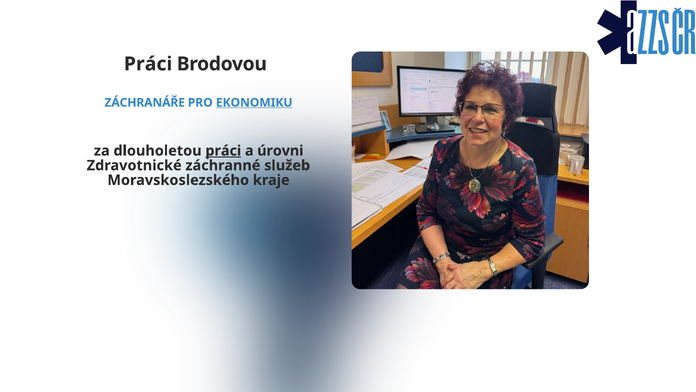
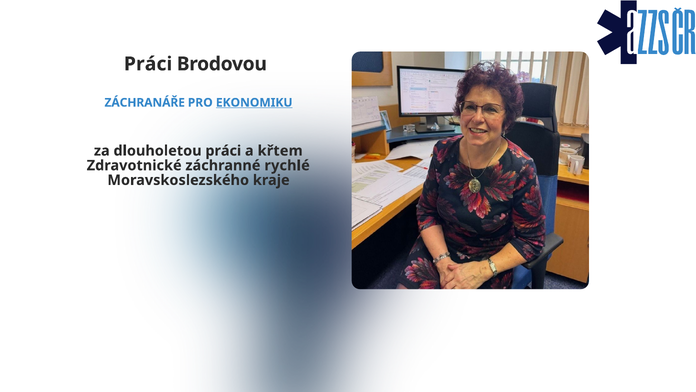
práci underline: present -> none (223, 151)
úrovni: úrovni -> křtem (280, 151)
služeb: služeb -> rychlé (287, 165)
